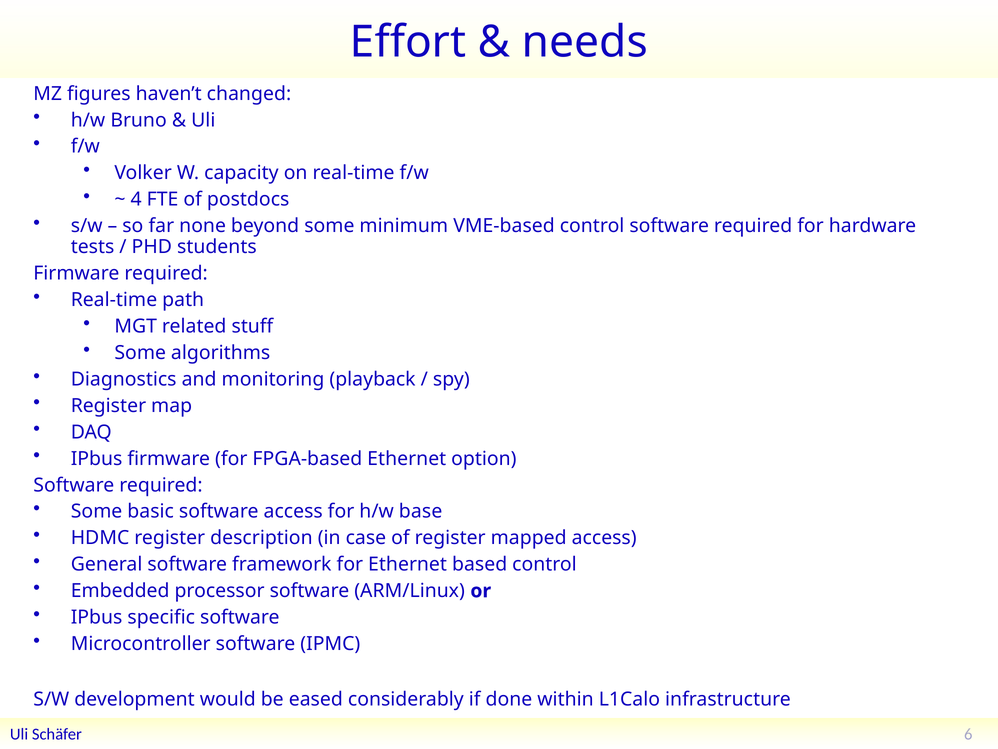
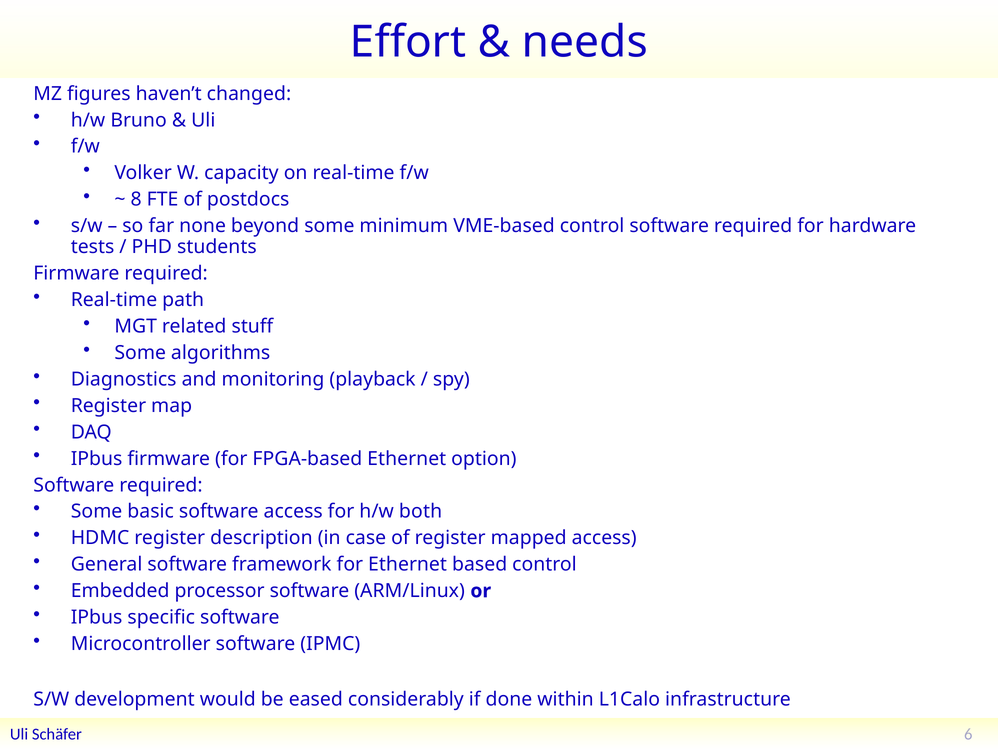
4: 4 -> 8 (136, 199)
base: base -> both (421, 511)
